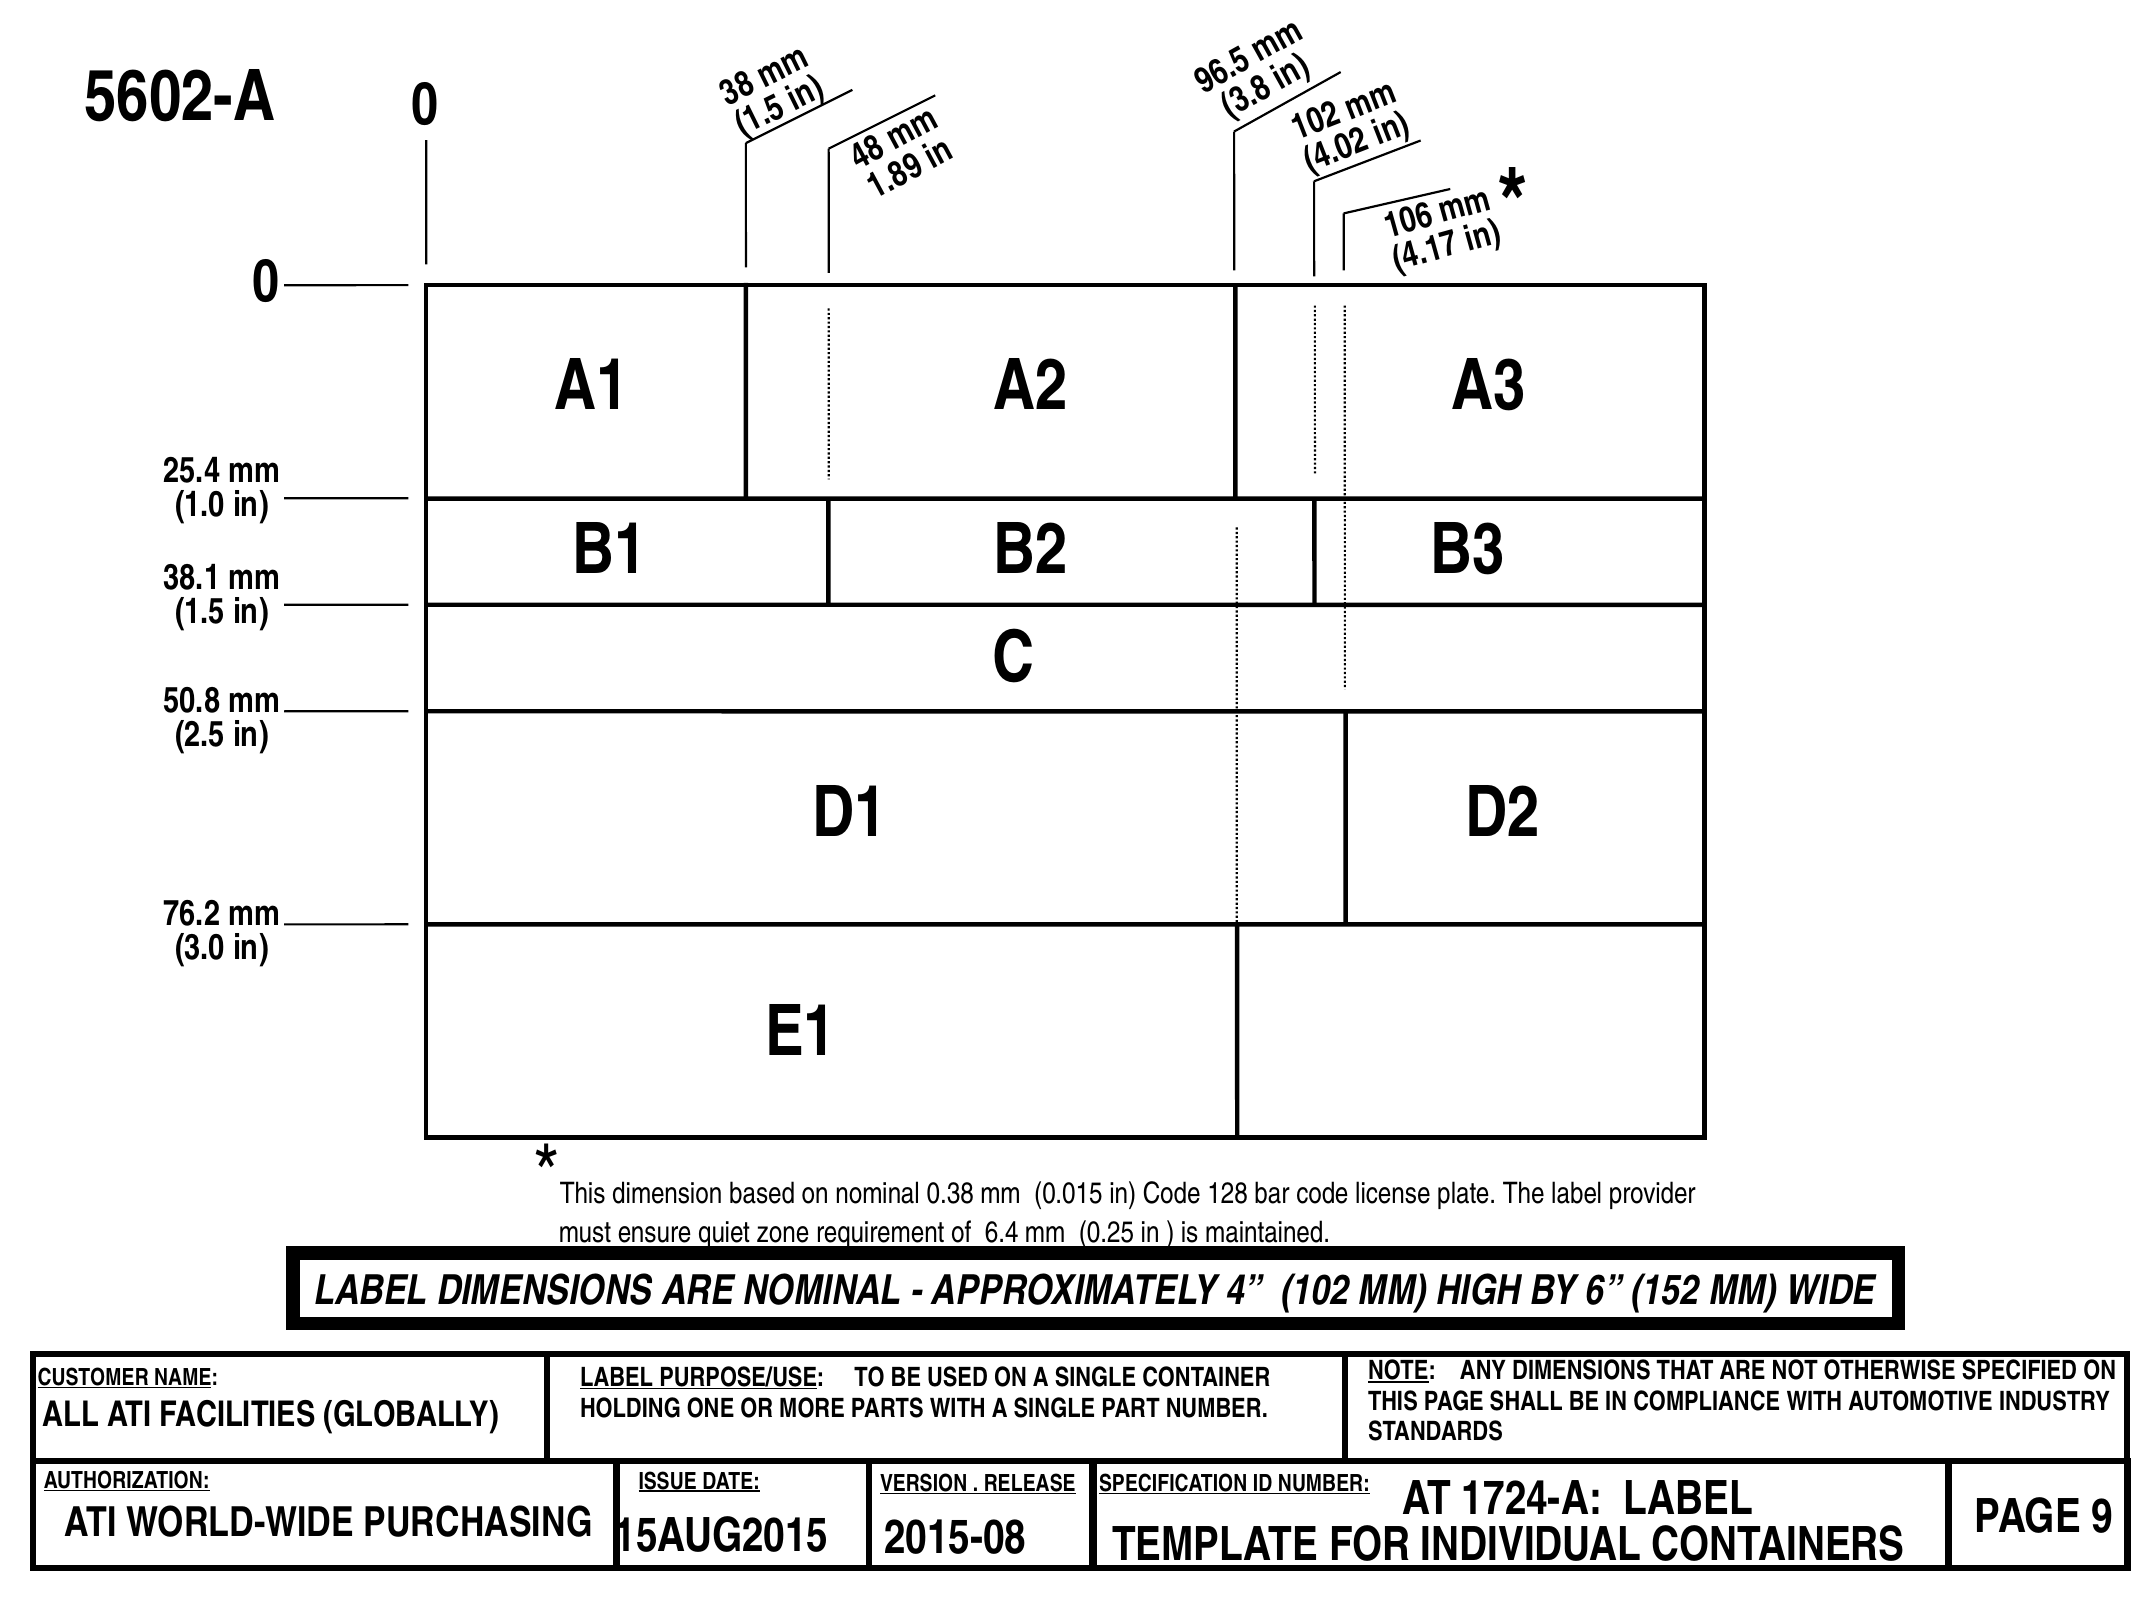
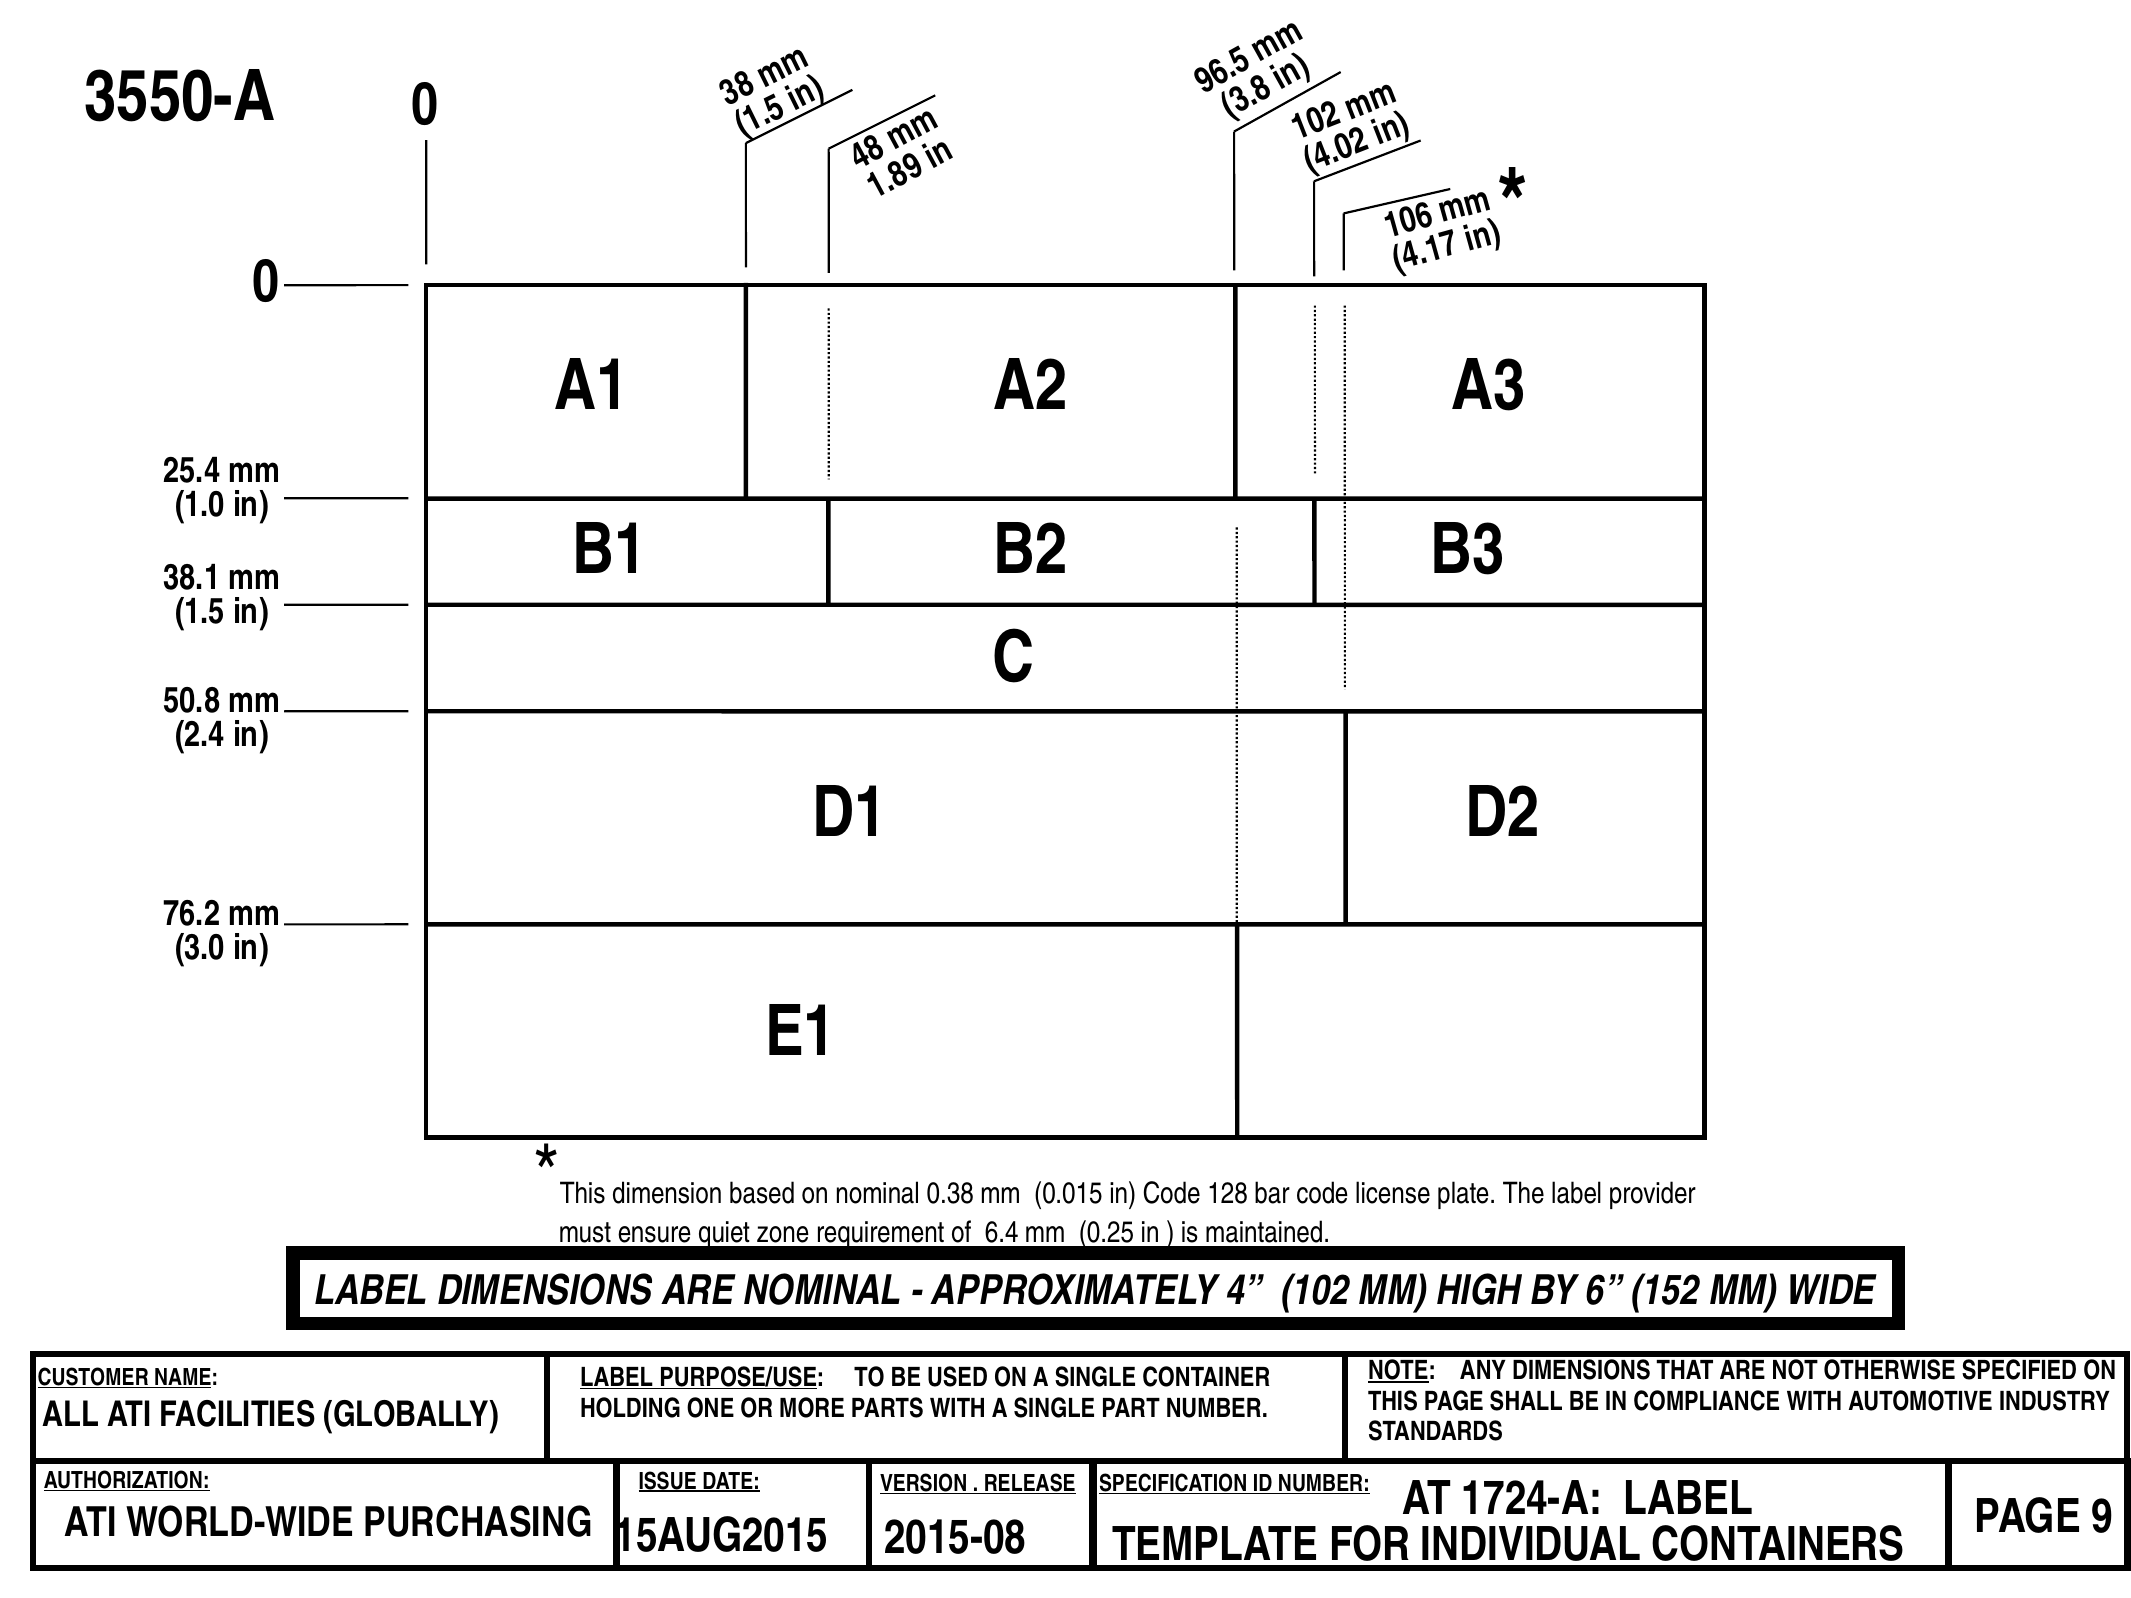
5602-A: 5602-A -> 3550-A (180, 97)
2.5: 2.5 -> 2.4 (200, 735)
